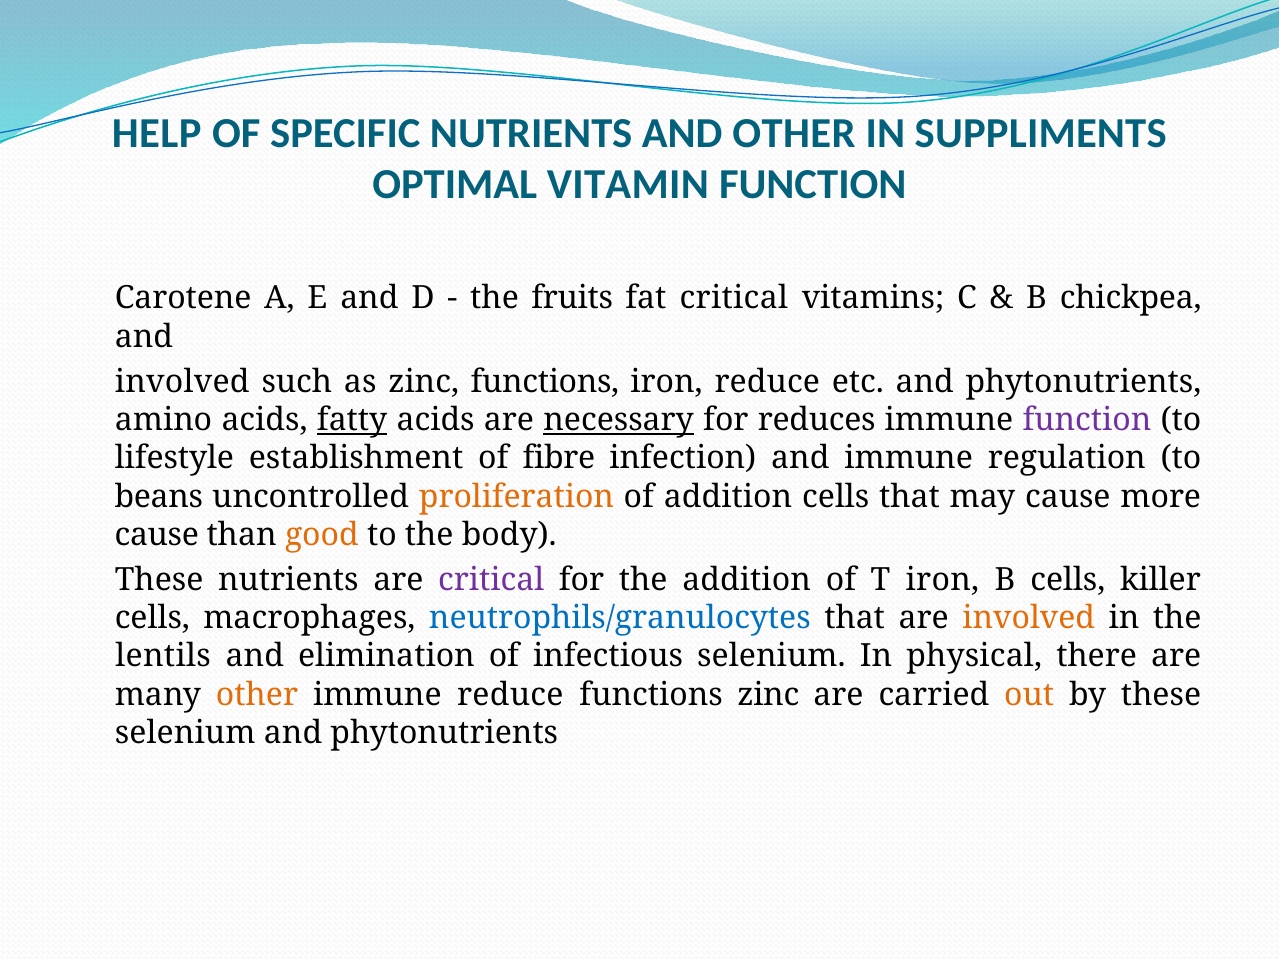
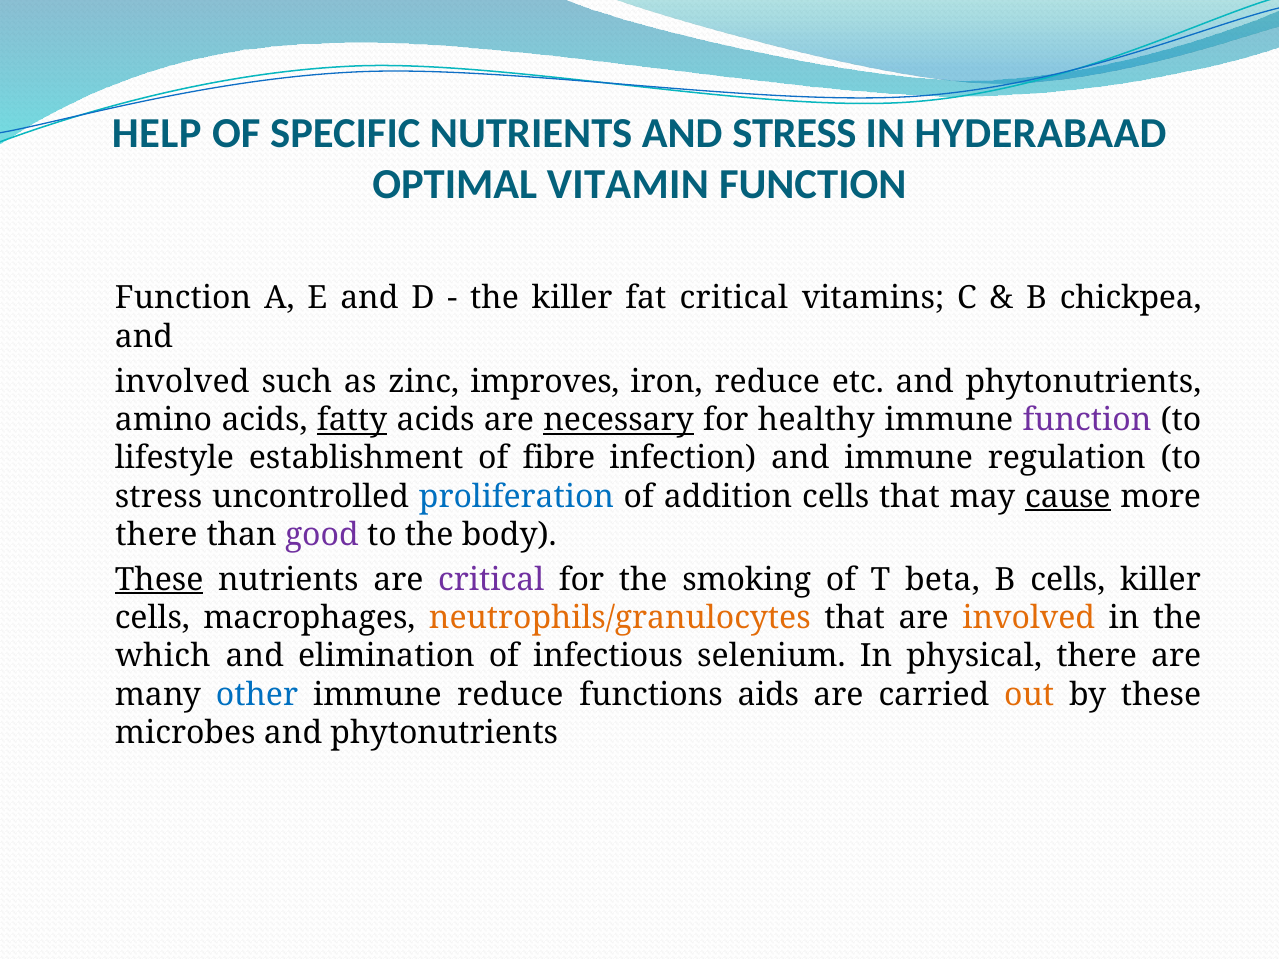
AND OTHER: OTHER -> STRESS (794, 133)
SUPPLIMENTS: SUPPLIMENTS -> HYDERABAAD (1041, 133)
Carotene: Carotene -> Function (183, 298)
the fruits: fruits -> killer (572, 298)
zinc functions: functions -> improves (545, 382)
reduces: reduces -> healthy (816, 420)
beans: beans -> stress (159, 497)
proliferation colour: orange -> blue (516, 497)
cause underline: none -> present (1068, 497)
cause: cause -> there (156, 535)
good colour: orange -> purple (322, 535)
These underline: none -> present (159, 580)
the addition: addition -> smoking (747, 580)
T iron: iron -> beta (942, 580)
neutrophils/granulocytes colour: blue -> orange (620, 618)
lentils: lentils -> which (163, 657)
other colour: orange -> blue (257, 695)
functions zinc: zinc -> aids (768, 695)
selenium: selenium -> microbes (185, 733)
